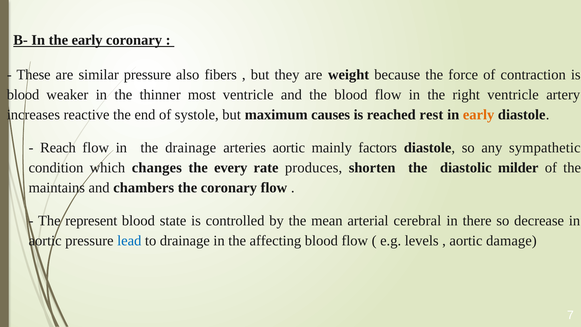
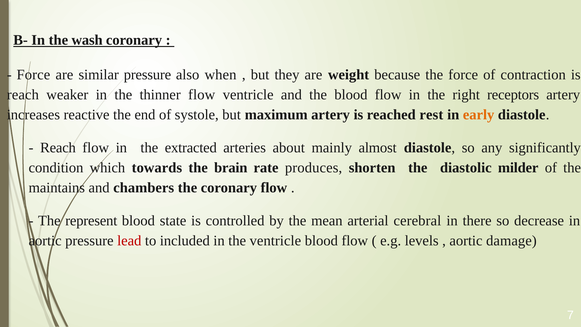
the early: early -> wash (87, 40)
These: These -> Force (33, 75)
fibers: fibers -> when (221, 75)
blood: blood -> reach (23, 95)
thinner most: most -> flow (202, 95)
right ventricle: ventricle -> receptors (513, 95)
maximum causes: causes -> artery (331, 115)
the drainage: drainage -> extracted (191, 148)
arteries aortic: aortic -> about (289, 148)
factors: factors -> almost (378, 148)
sympathetic: sympathetic -> significantly (545, 148)
changes: changes -> towards (157, 168)
every: every -> brain (231, 168)
lead colour: blue -> red (129, 241)
to drainage: drainage -> included (185, 241)
the affecting: affecting -> ventricle (275, 241)
